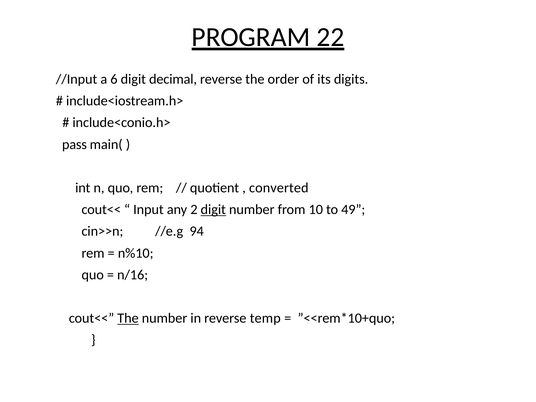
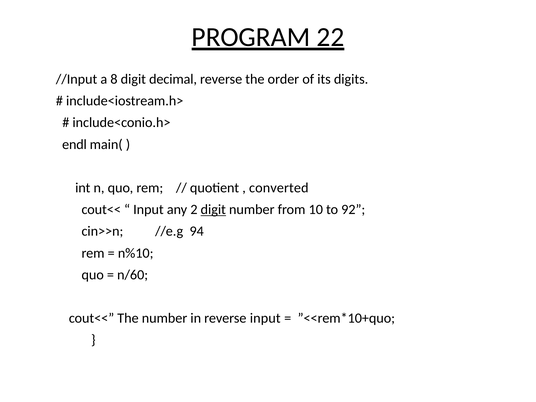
6: 6 -> 8 (114, 79)
pass: pass -> endl (74, 144)
49: 49 -> 92 (353, 210)
n/16: n/16 -> n/60 (133, 275)
The underline: present -> none (128, 318)
reverse temp: temp -> input (265, 318)
